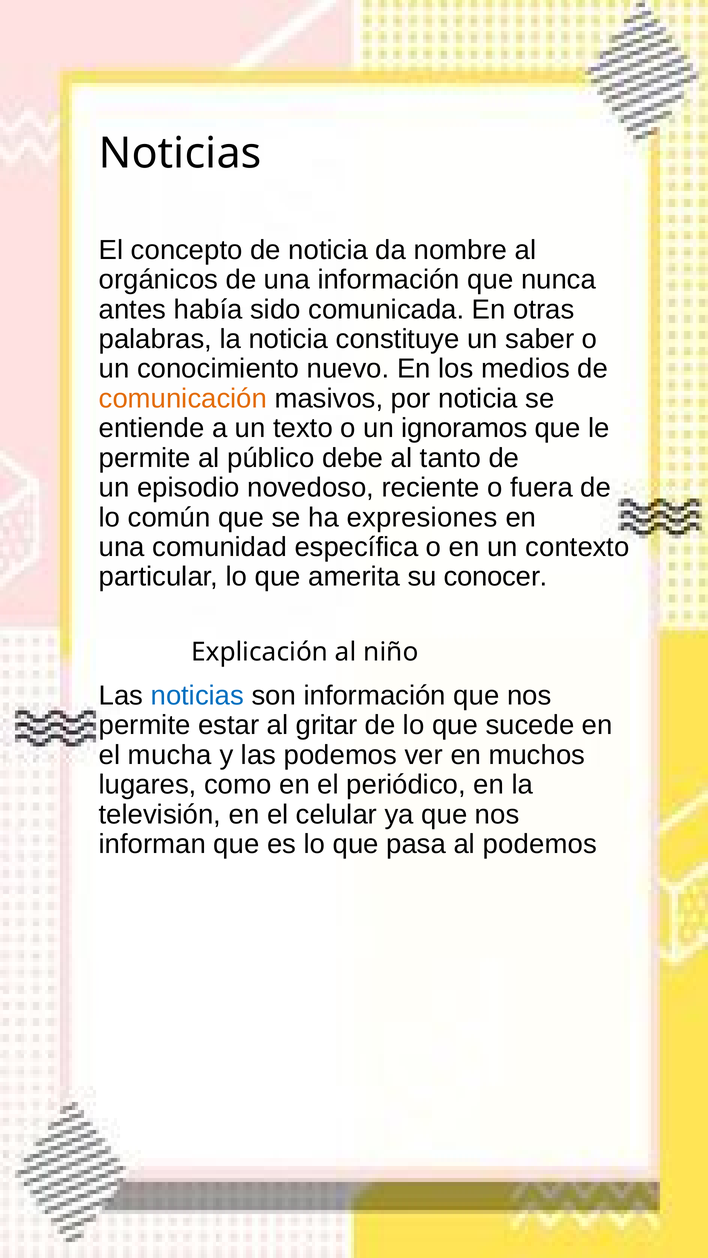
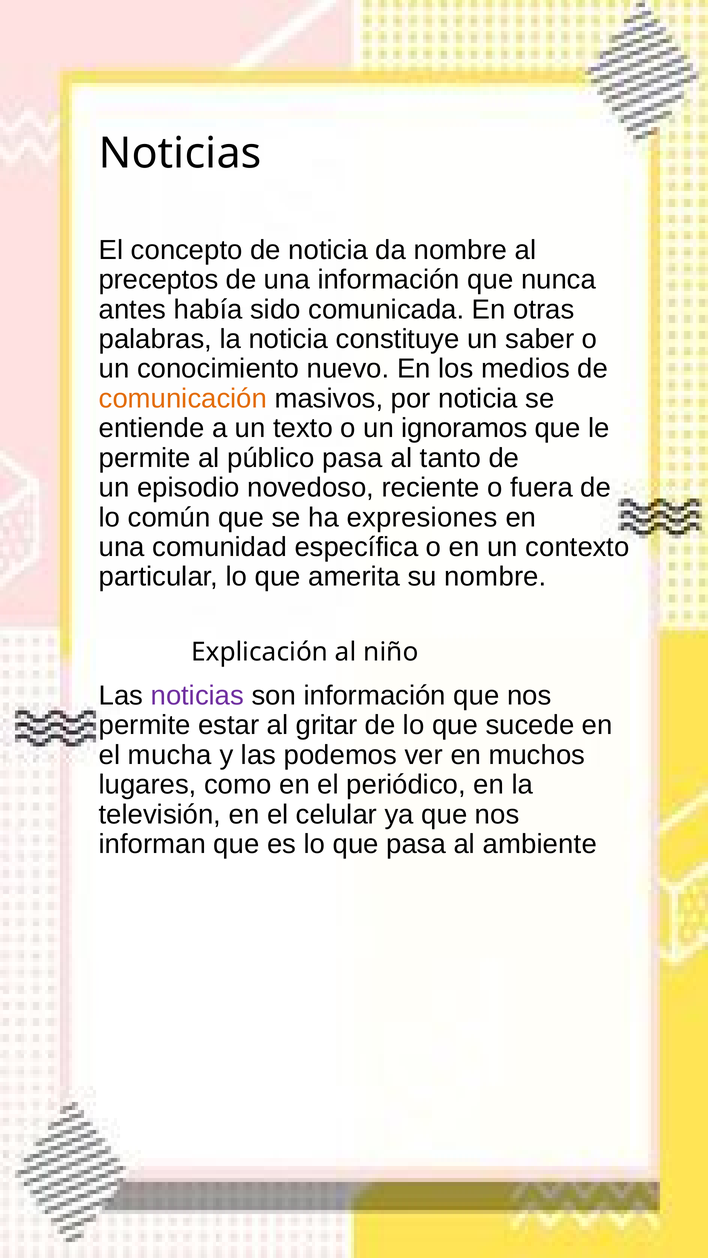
orgánicos: orgánicos -> preceptos (159, 280)
público debe: debe -> pasa (352, 458)
su conocer: conocer -> nombre (495, 577)
noticias colour: blue -> purple (197, 696)
al podemos: podemos -> ambiente (540, 845)
